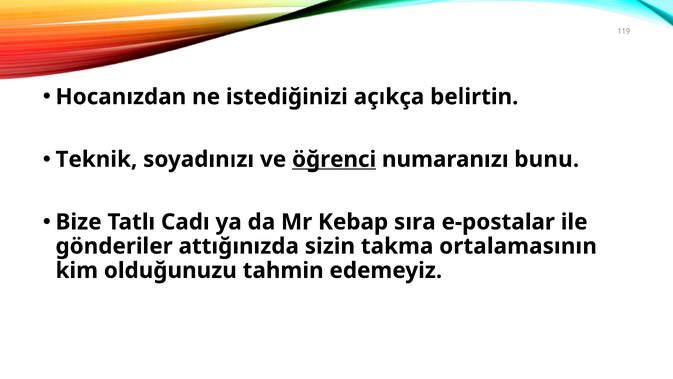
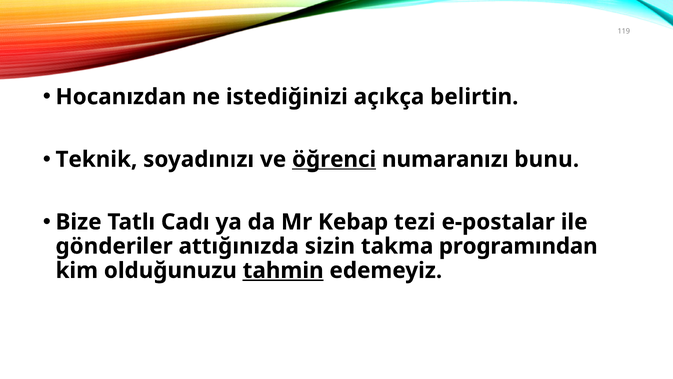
sıra: sıra -> tezi (415, 222)
ortalamasının: ortalamasının -> programından (518, 246)
tahmin underline: none -> present (283, 270)
